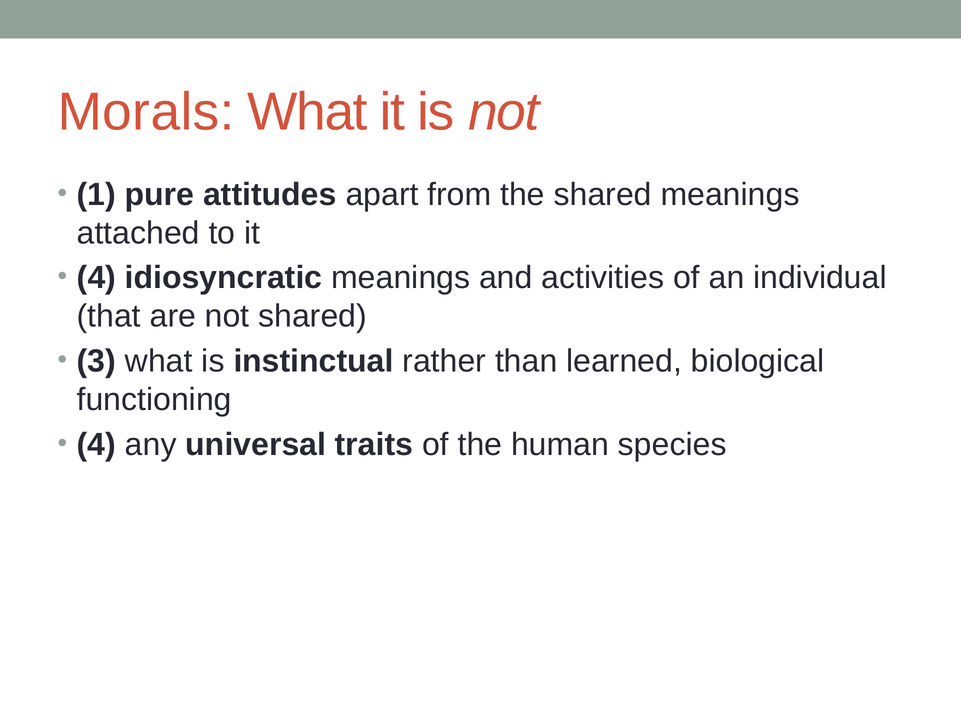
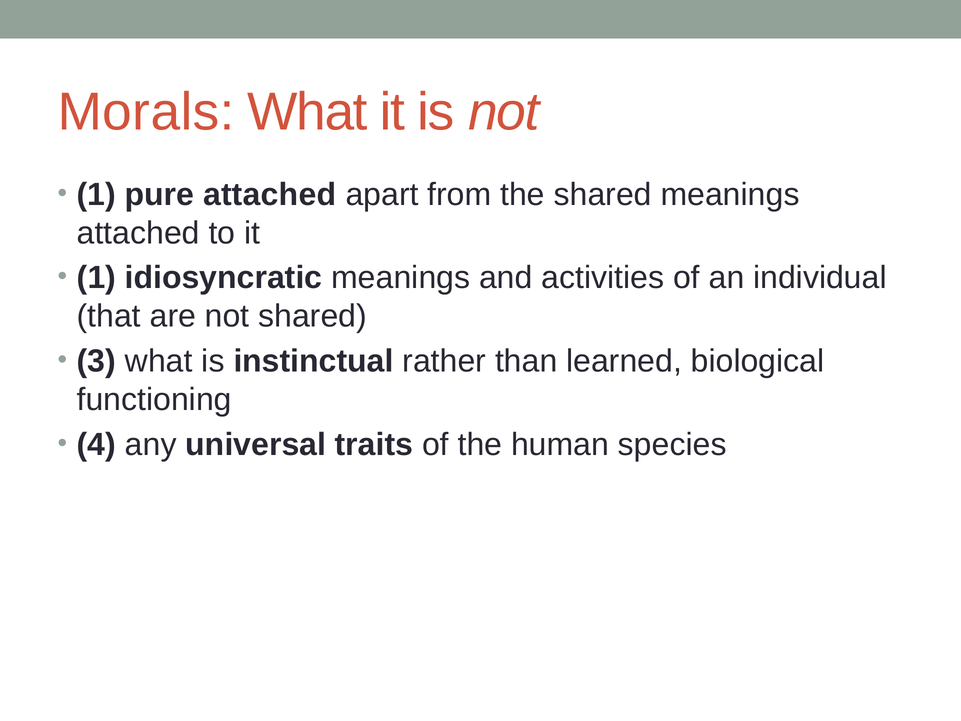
pure attitudes: attitudes -> attached (270, 194)
4: 4 -> 1 (96, 278)
